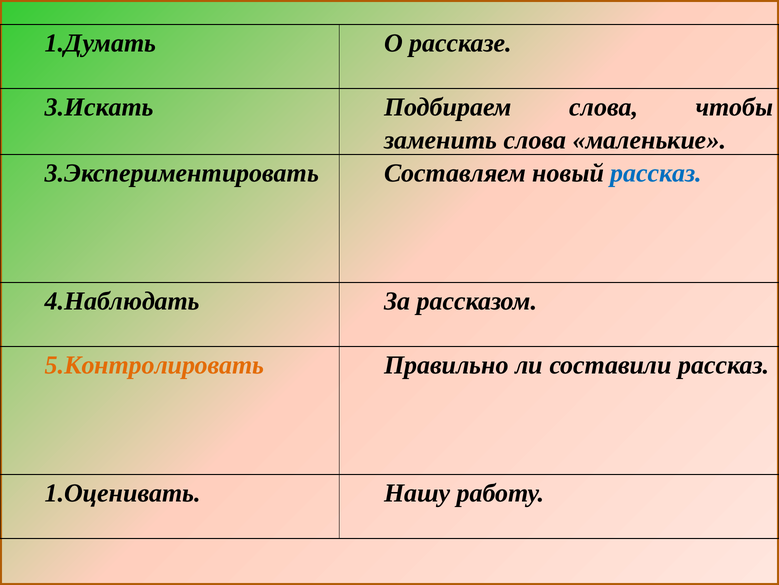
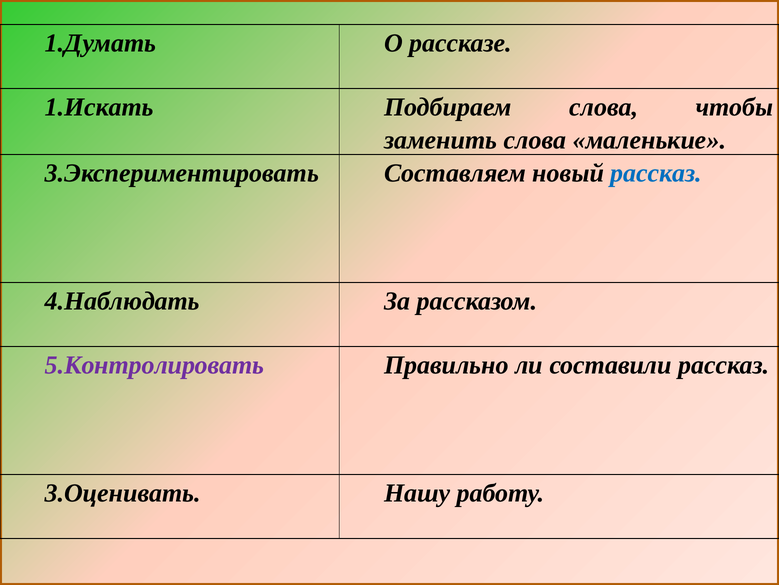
3.Искать: 3.Искать -> 1.Искать (99, 107)
5.Контролировать colour: orange -> purple (154, 365)
1.Оценивать: 1.Оценивать -> 3.Оценивать (123, 493)
